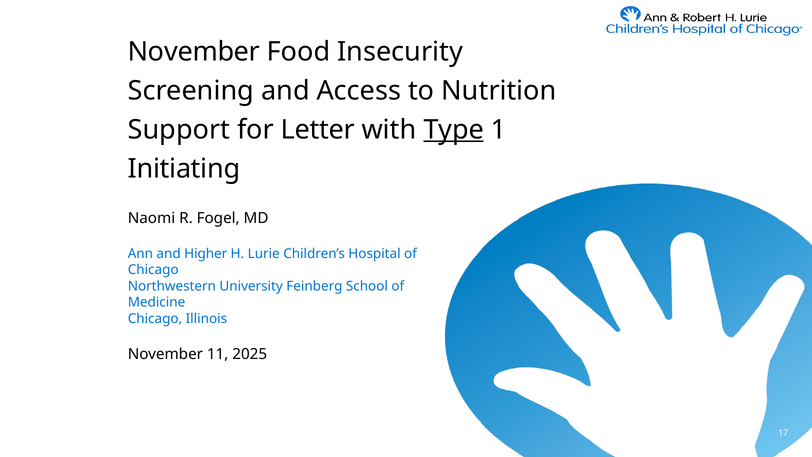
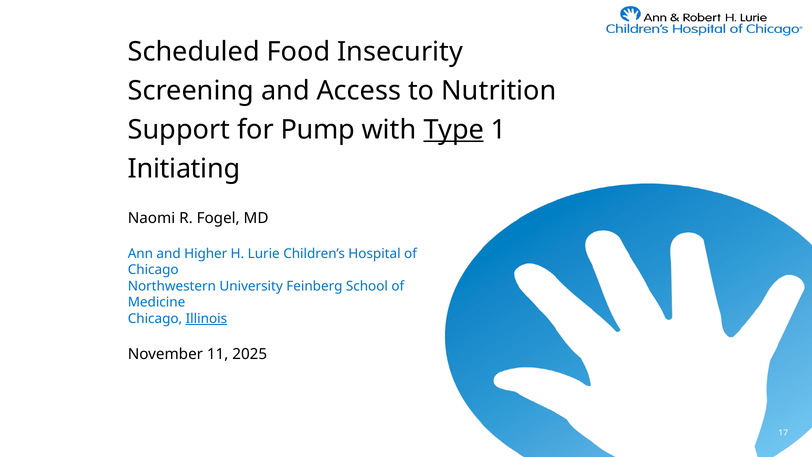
November: November -> Scheduled (194, 52)
Letter: Letter -> Pump (318, 130)
Illinois underline: none -> present (206, 319)
